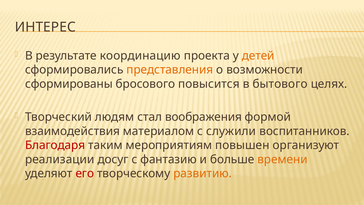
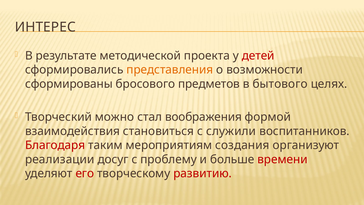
координацию: координацию -> методической (140, 56)
детей colour: orange -> red (258, 56)
повысится: повысится -> предметов (209, 84)
людям: людям -> можно (115, 117)
материалом: материалом -> становиться (158, 131)
повышен: повышен -> создания (242, 145)
фантазию: фантазию -> проблему (169, 159)
времени colour: orange -> red (282, 159)
развитию colour: orange -> red (203, 173)
